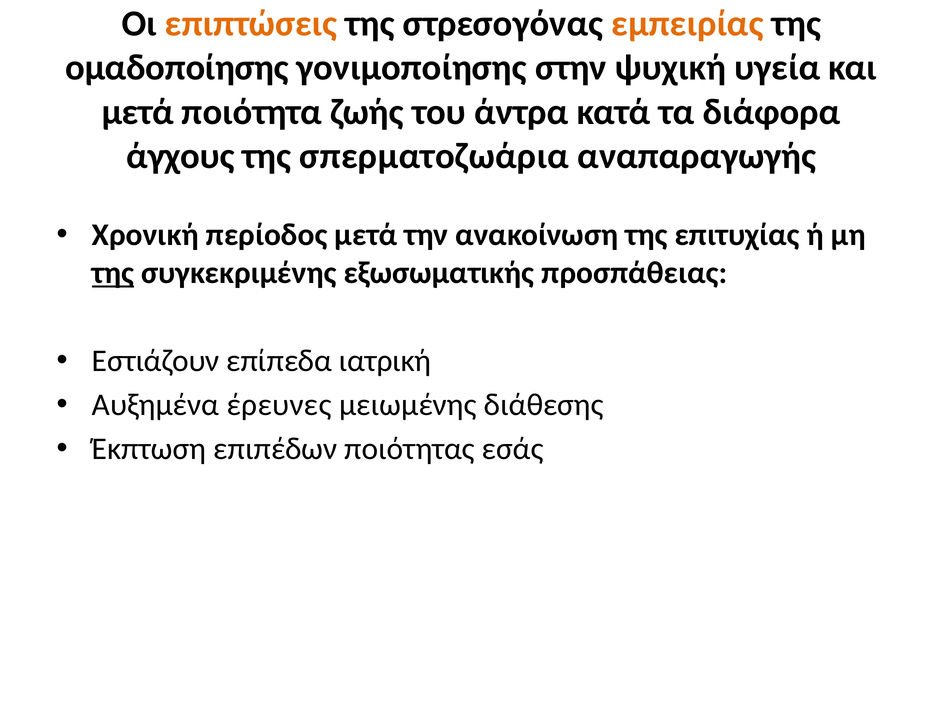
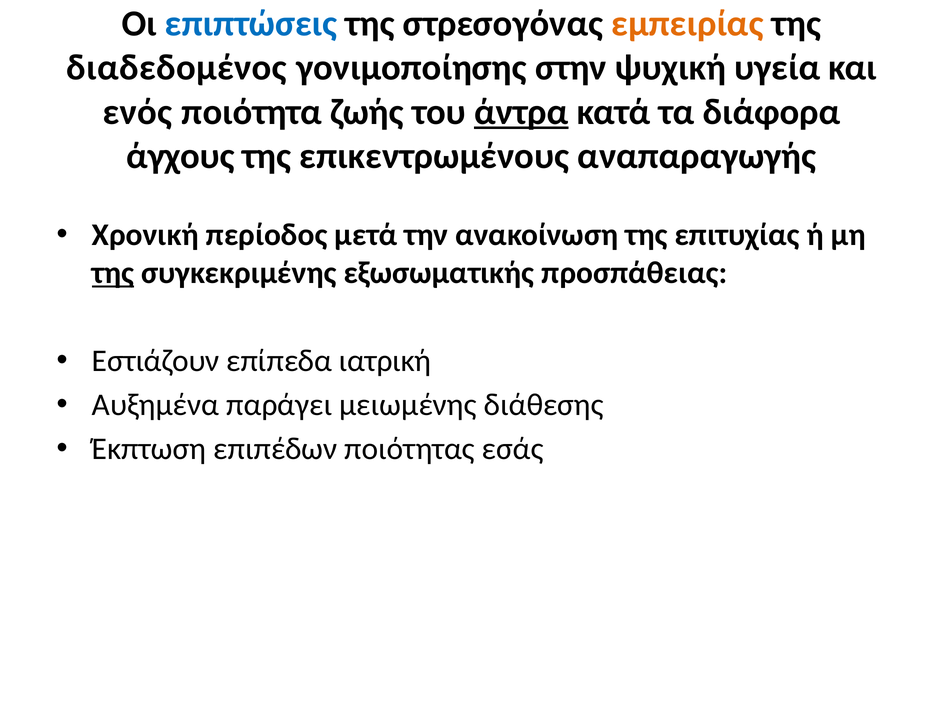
επιπτώσεις colour: orange -> blue (251, 24)
ομαδοποίησης: ομαδοποίησης -> διαδεδομένος (177, 68)
μετά: μετά -> ενός (137, 112)
άντρα underline: none -> present (521, 112)
σπερματοζωάρια: σπερματοζωάρια -> επικεντρωμένους (434, 156)
έρευνες: έρευνες -> παράγει (279, 405)
